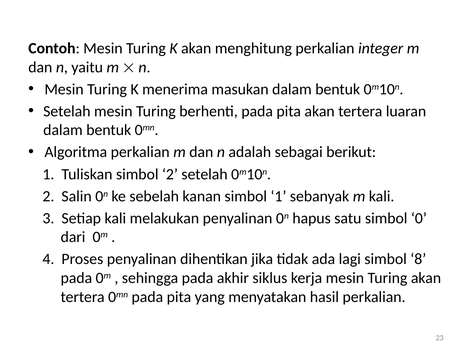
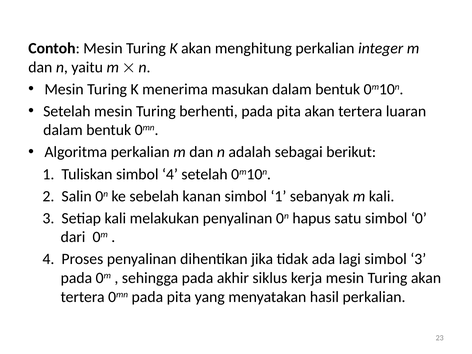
simbol 2: 2 -> 4 (170, 174)
simbol 8: 8 -> 3 (418, 259)
